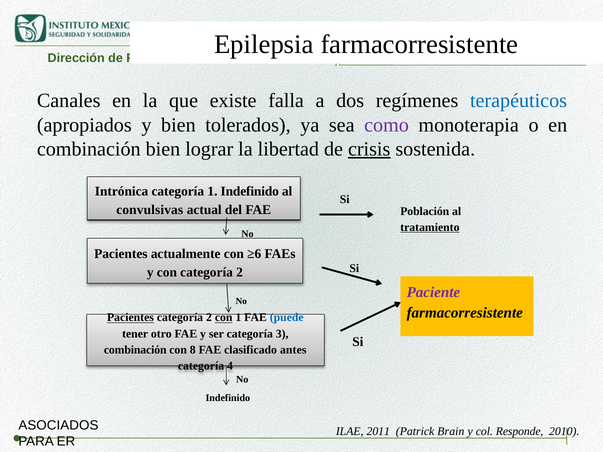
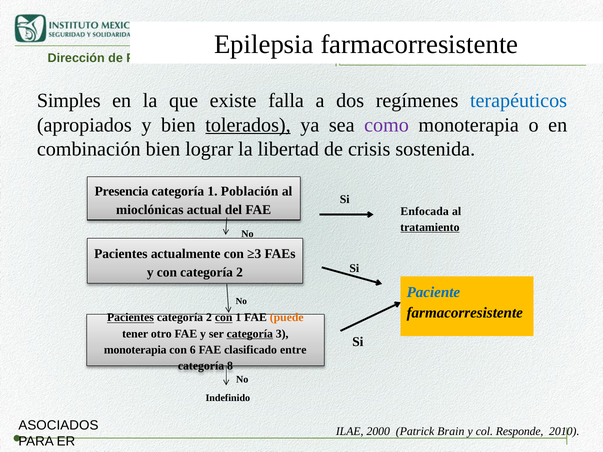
Canales: Canales -> Simples (69, 101)
tolerados underline: none -> present (248, 125)
crisis underline: present -> none (369, 149)
Intrónica: Intrónica -> Presencia (122, 191)
1 Indefinido: Indefinido -> Población (250, 191)
convulsivas: convulsivas -> mioclónicas (150, 210)
Población: Población -> Enfocada (425, 211)
≥6: ≥6 -> ≥3 (254, 254)
Paciente colour: purple -> blue (433, 292)
puede colour: blue -> orange (287, 318)
categoría underline: none -> present (250, 334)
combinación: combinación -> monoterapia (135, 350)
8: 8 -> 6 (193, 350)
antes: antes -> entre (293, 350)
4: 4 -> 8 (230, 366)
2011: 2011 -> 2000 (378, 432)
